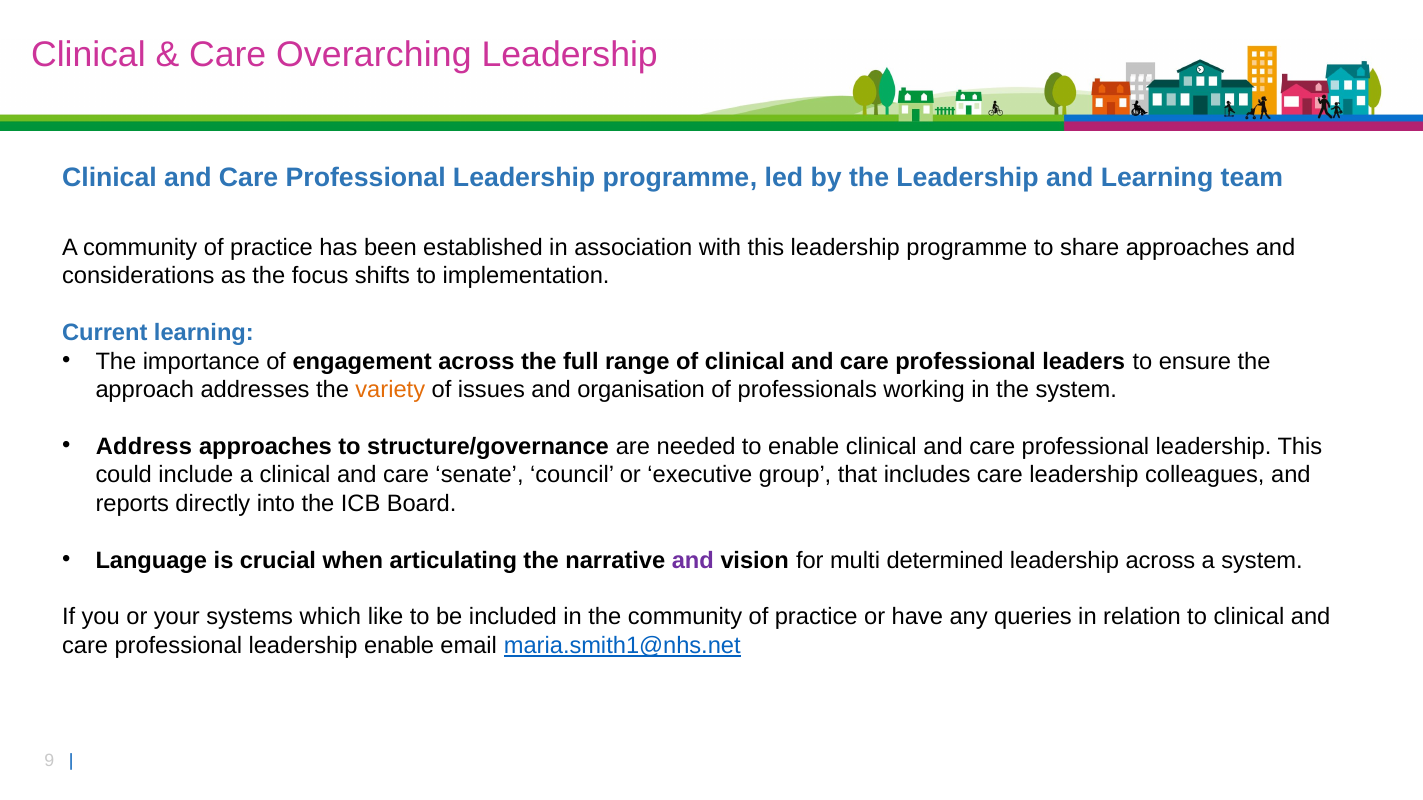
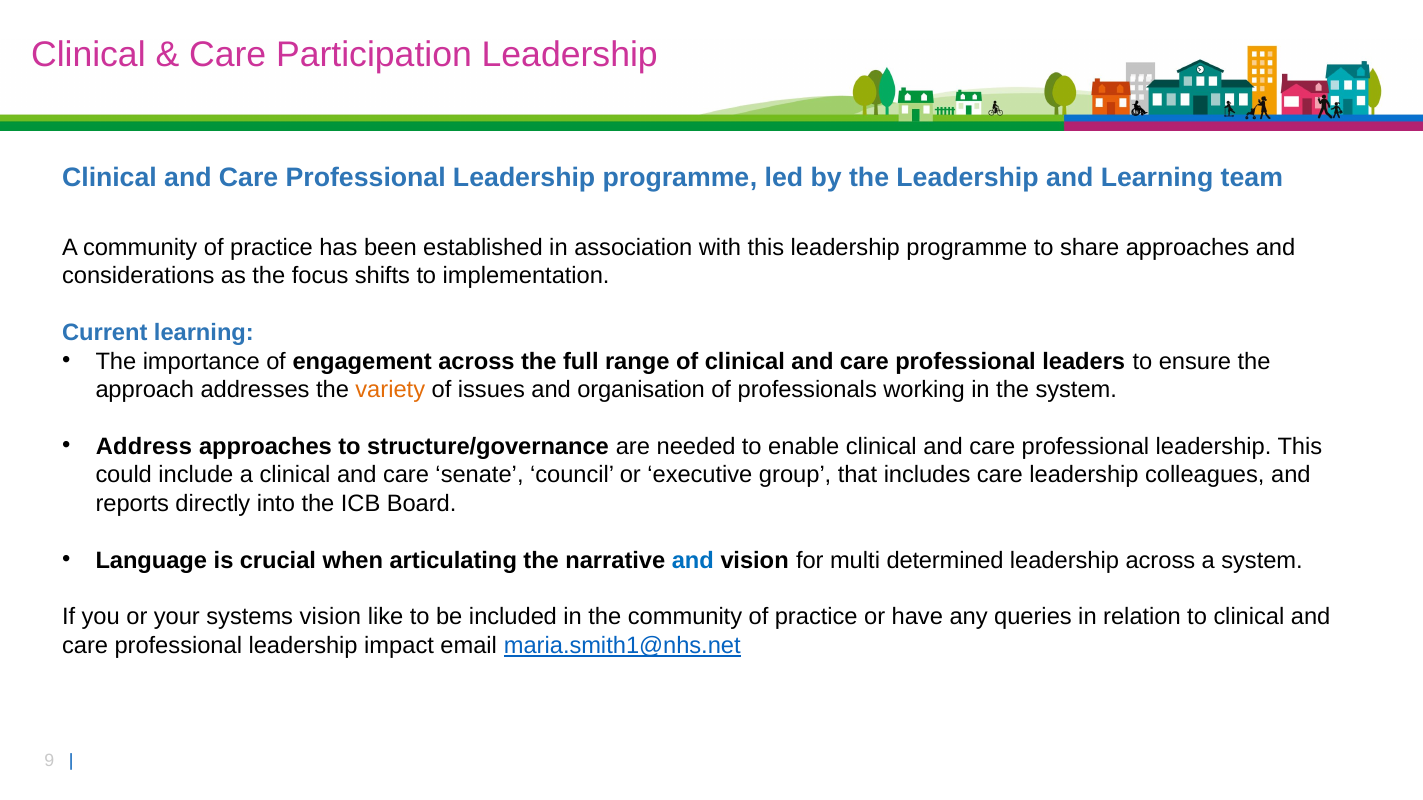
Overarching: Overarching -> Participation (374, 55)
and colour: purple -> blue (693, 561)
systems which: which -> vision (330, 617)
leadership enable: enable -> impact (399, 646)
